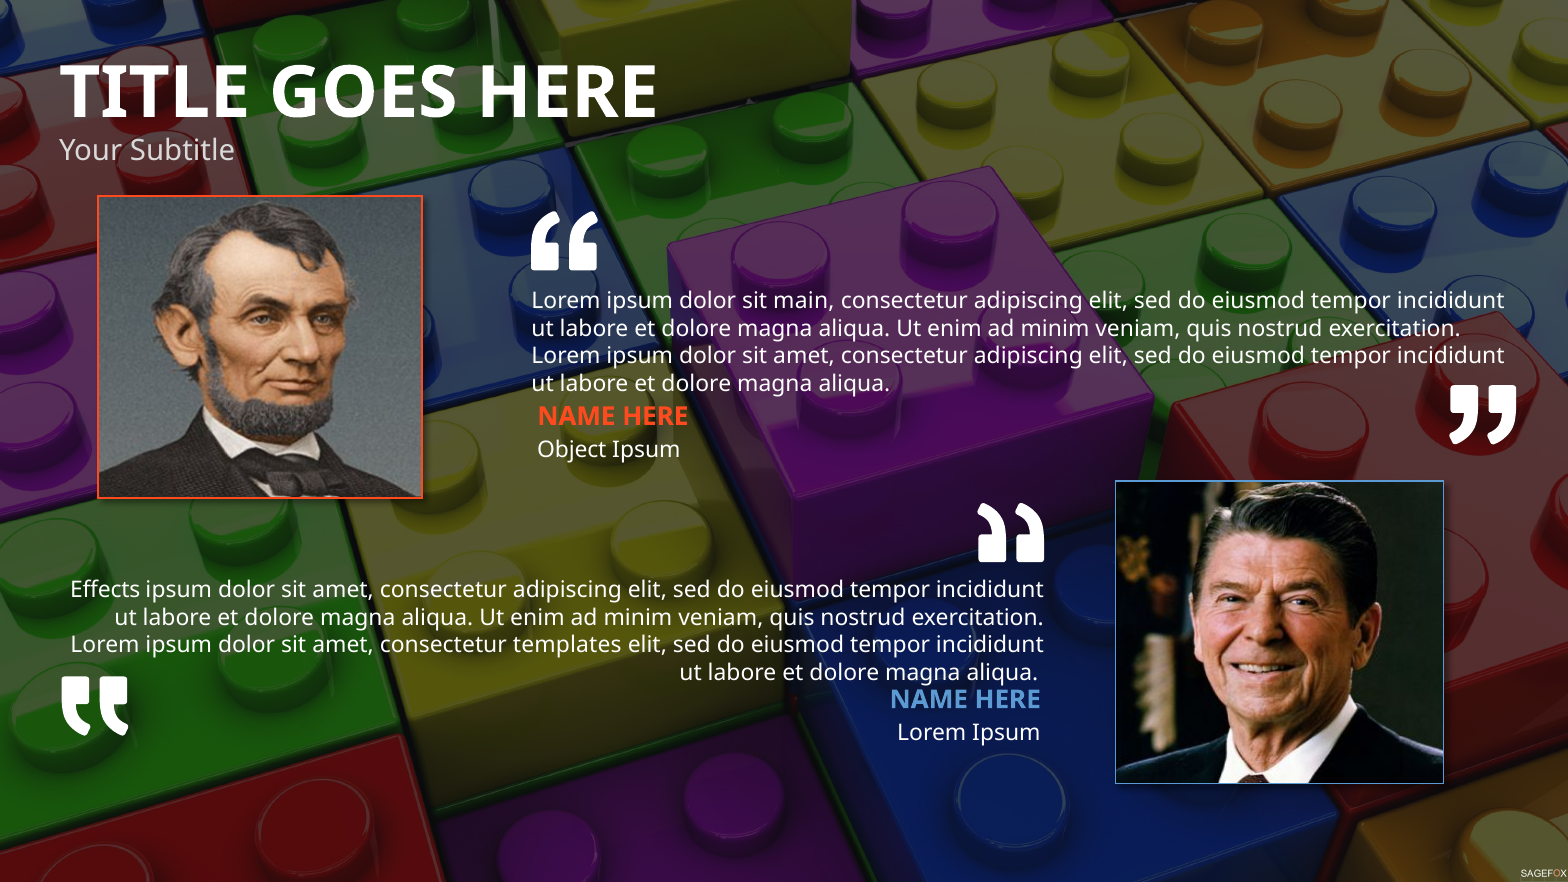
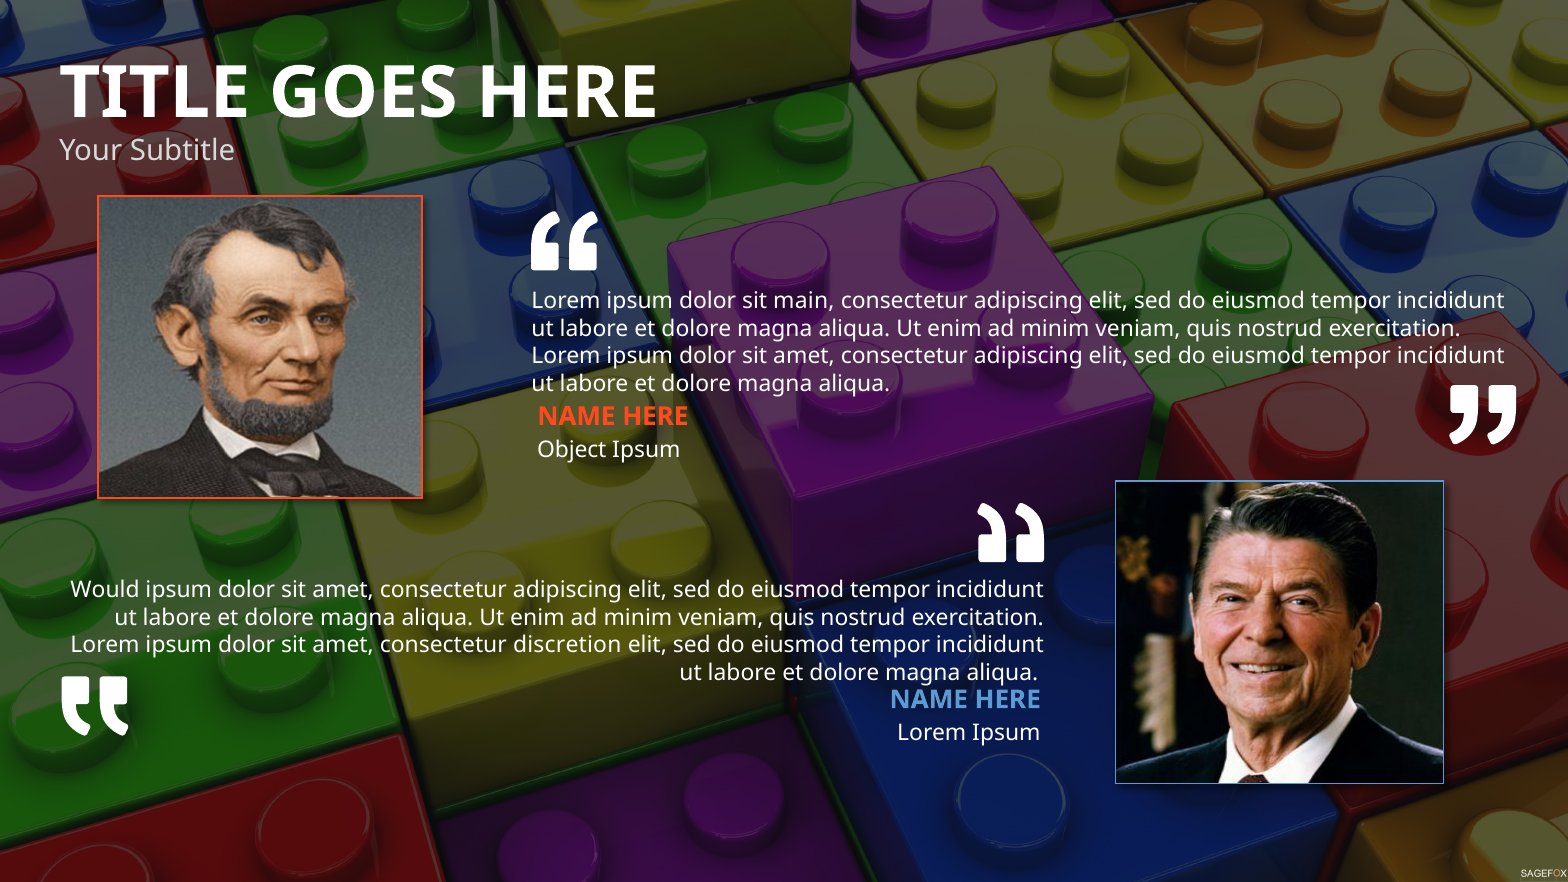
Effects: Effects -> Would (105, 590)
templates: templates -> discretion (567, 645)
